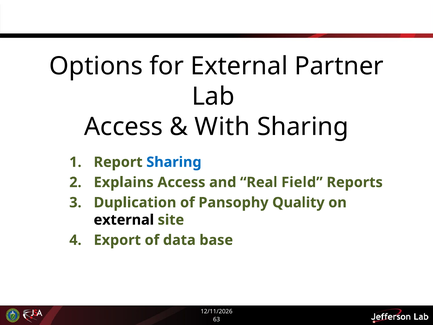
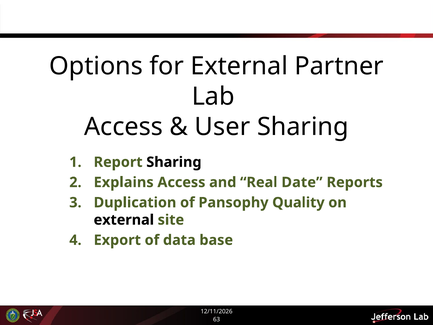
With: With -> User (222, 127)
Sharing colour: blue -> black (174, 162)
Field: Field -> Date (302, 182)
